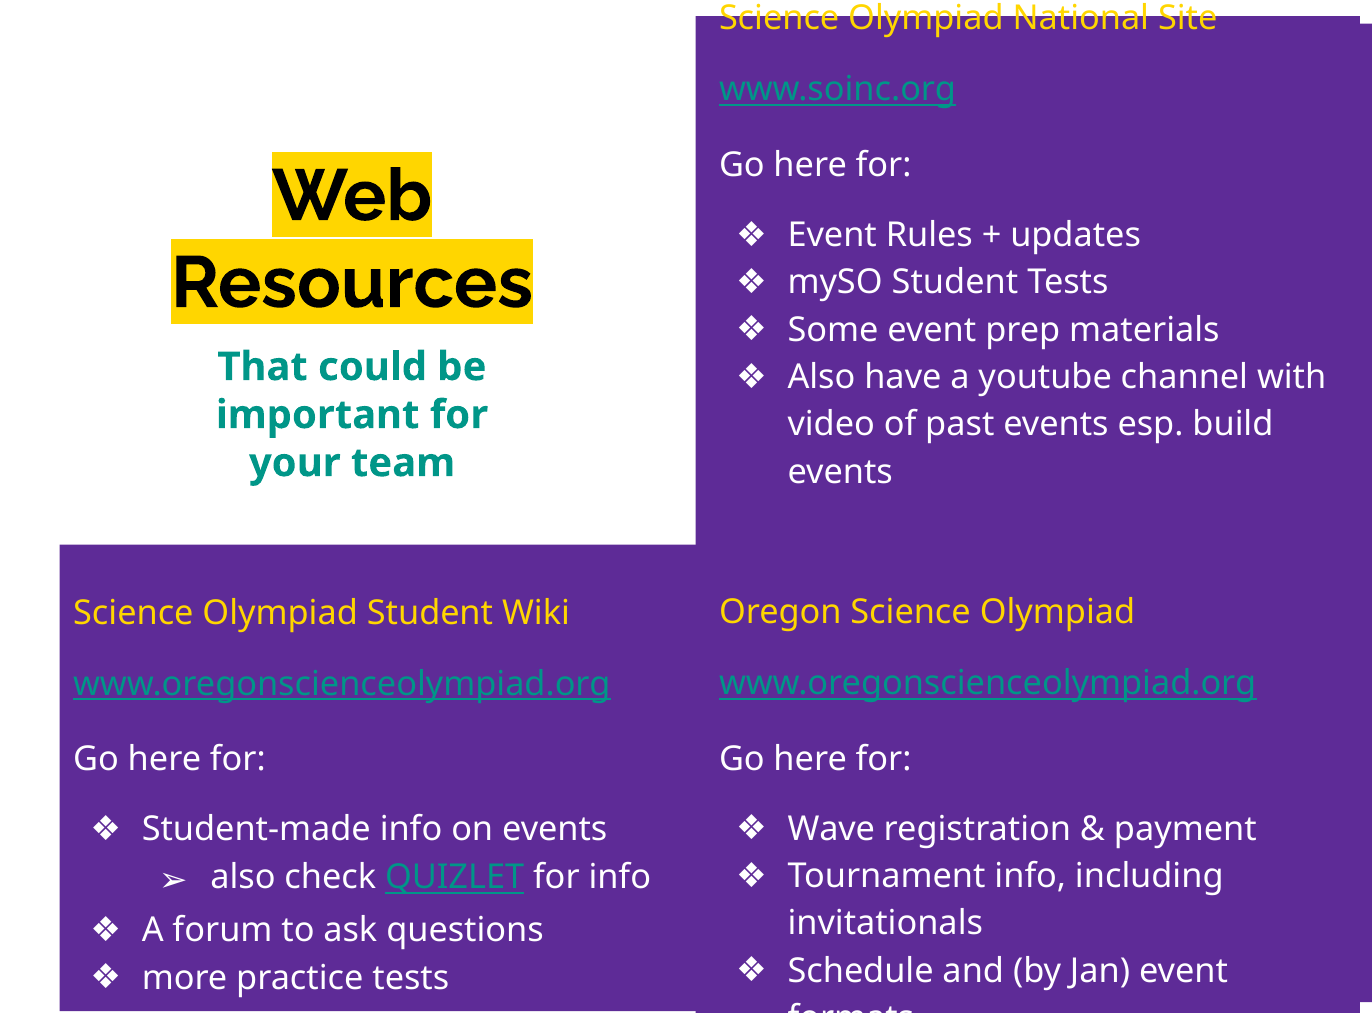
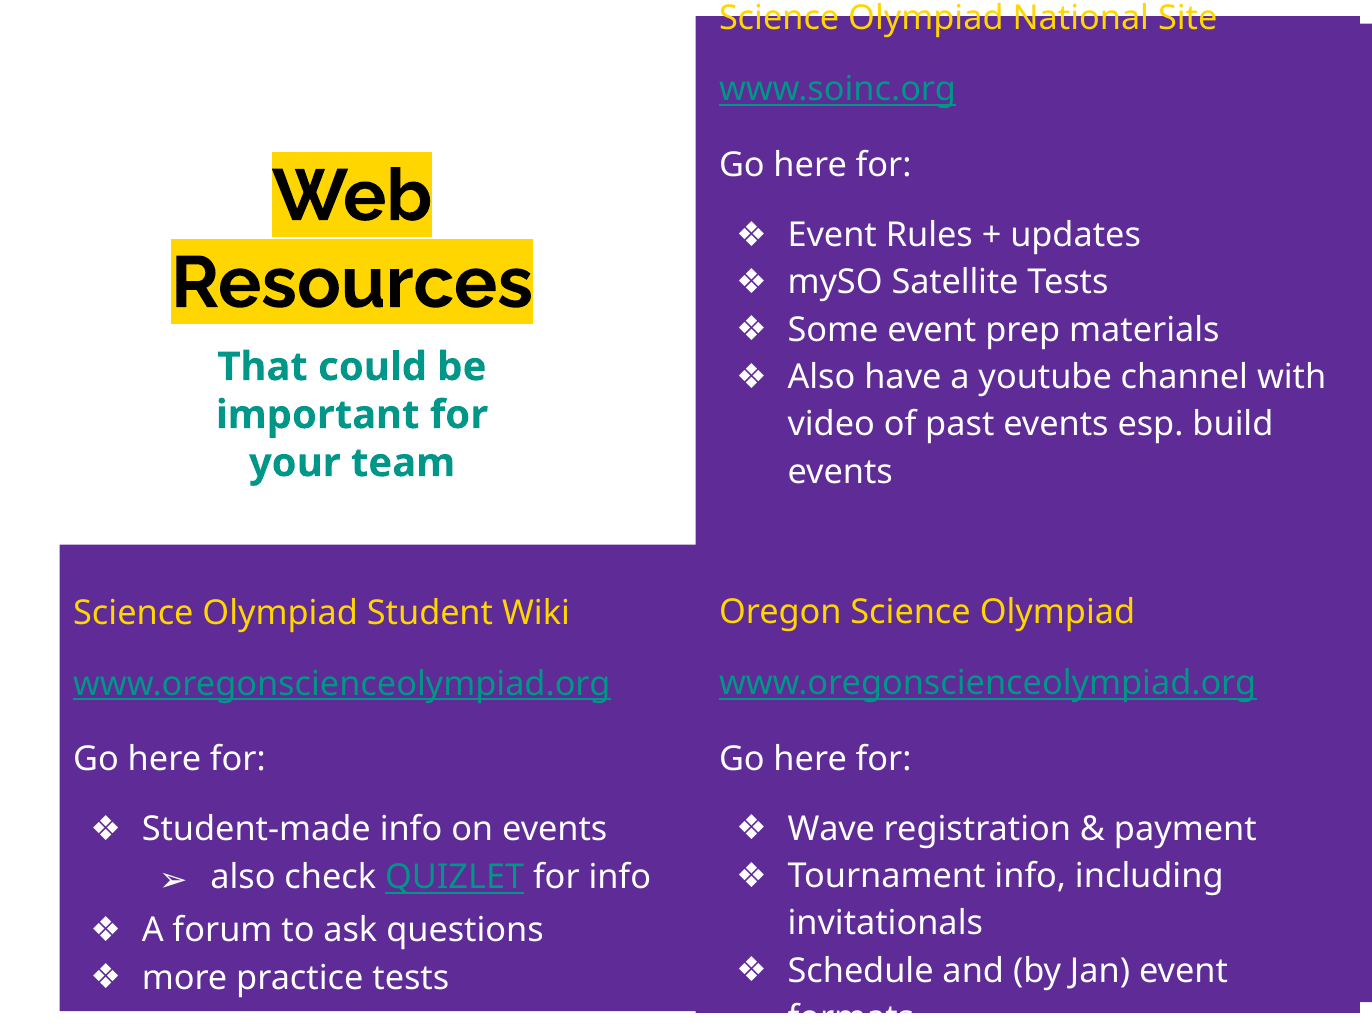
mySO Student: Student -> Satellite (955, 283)
